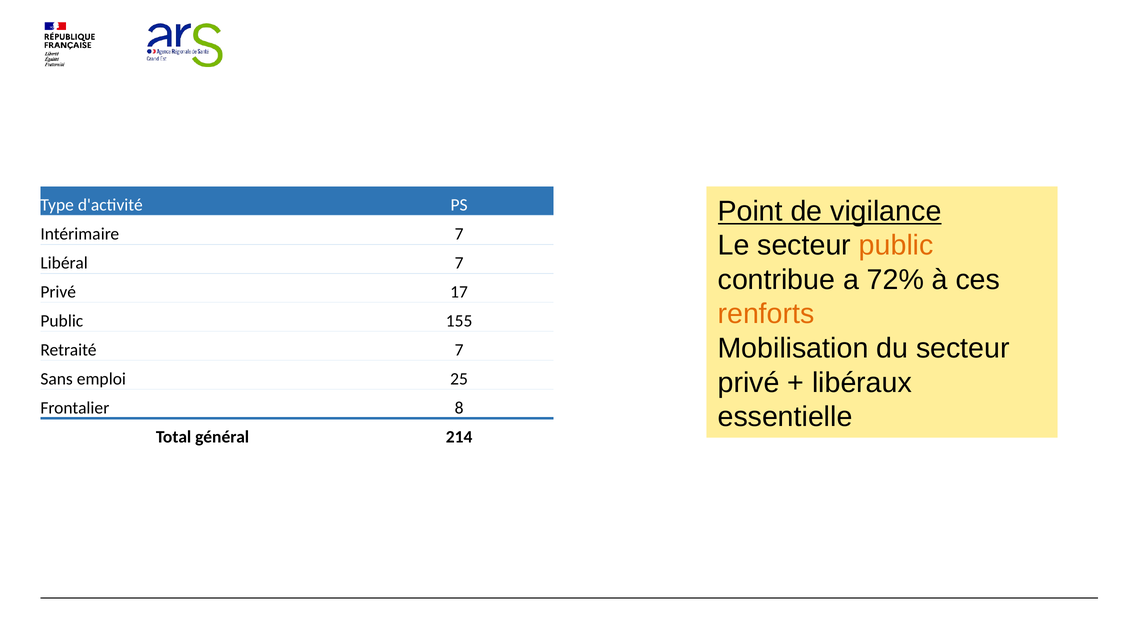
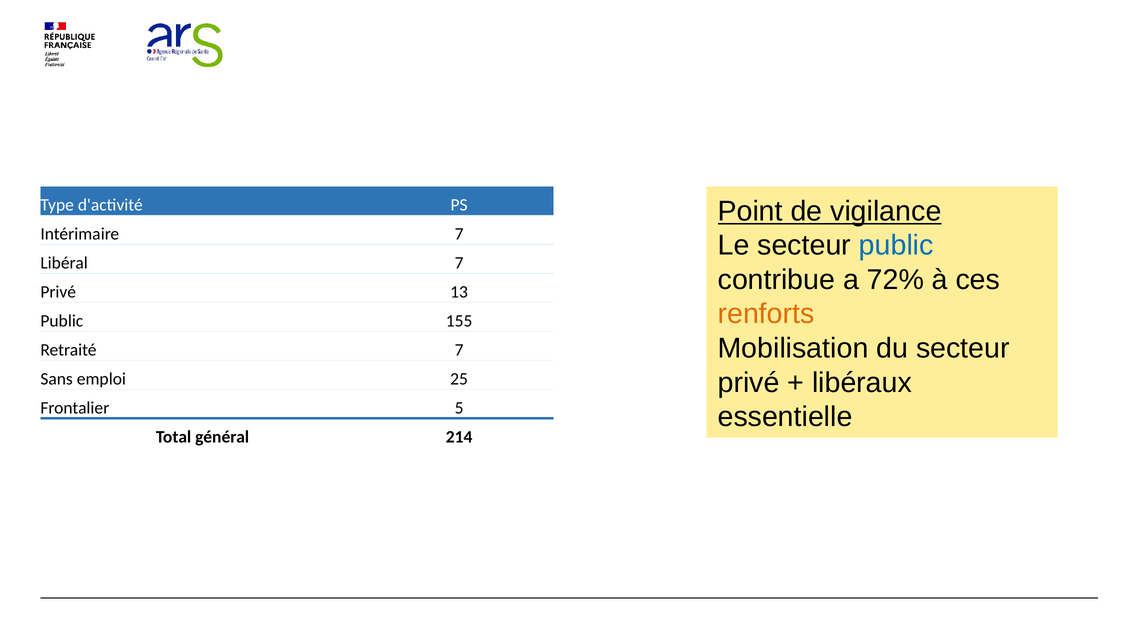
public colour: orange -> blue (896, 245)
17: 17 -> 13 (459, 292)
8: 8 -> 5 (459, 408)
